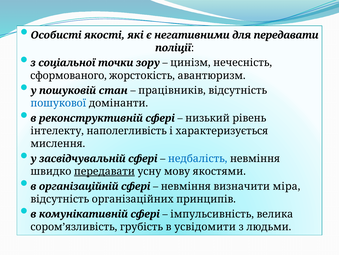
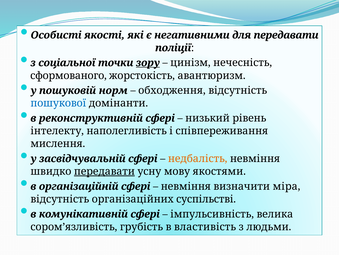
зору underline: none -> present (148, 63)
стан: стан -> норм (113, 90)
працівників: працівників -> обходження (172, 90)
характеризується: характеризується -> співпереживання (222, 131)
недбалість colour: blue -> orange (198, 158)
принципів: принципів -> суспільстві (206, 199)
усвідомити: усвідомити -> властивість (205, 226)
